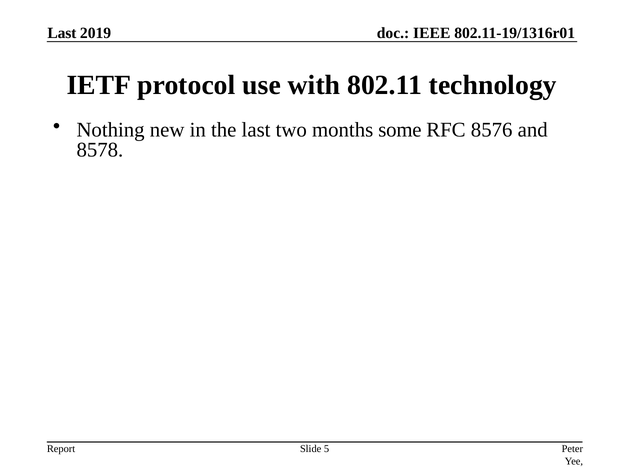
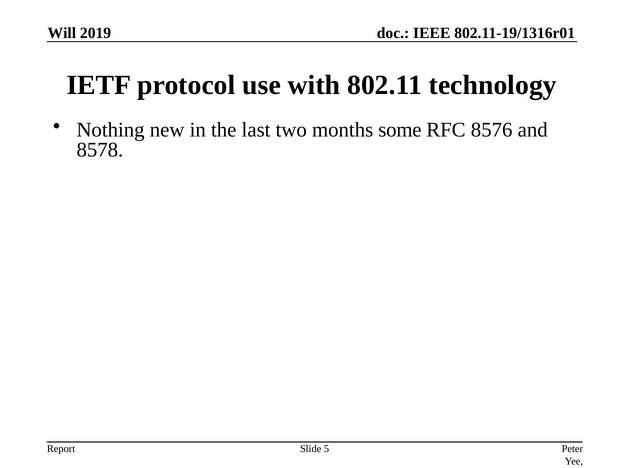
Last: Last -> Will (62, 33)
